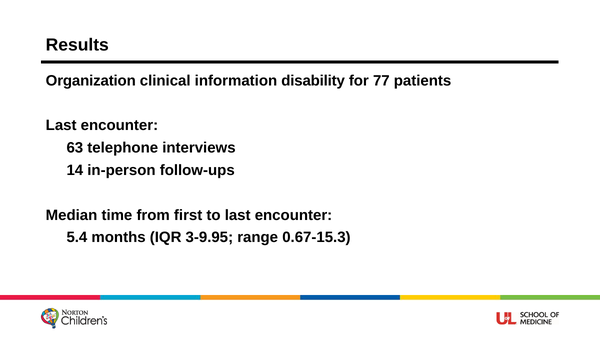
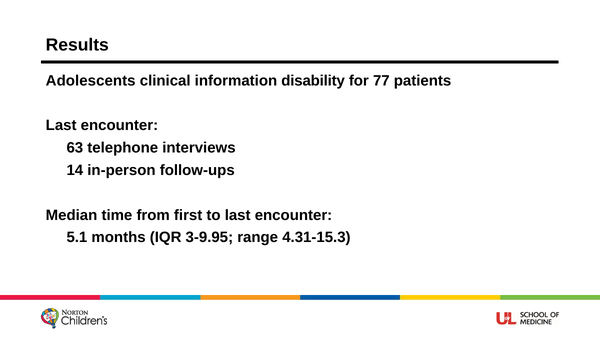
Organization: Organization -> Adolescents (91, 81)
5.4: 5.4 -> 5.1 (77, 238)
0.67-15.3: 0.67-15.3 -> 4.31-15.3 (316, 238)
